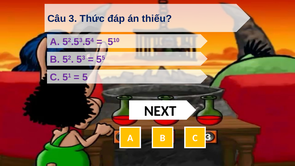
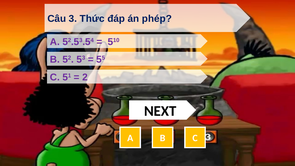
thiếu: thiếu -> phép (157, 19)
5: 5 -> 2 (85, 77)
